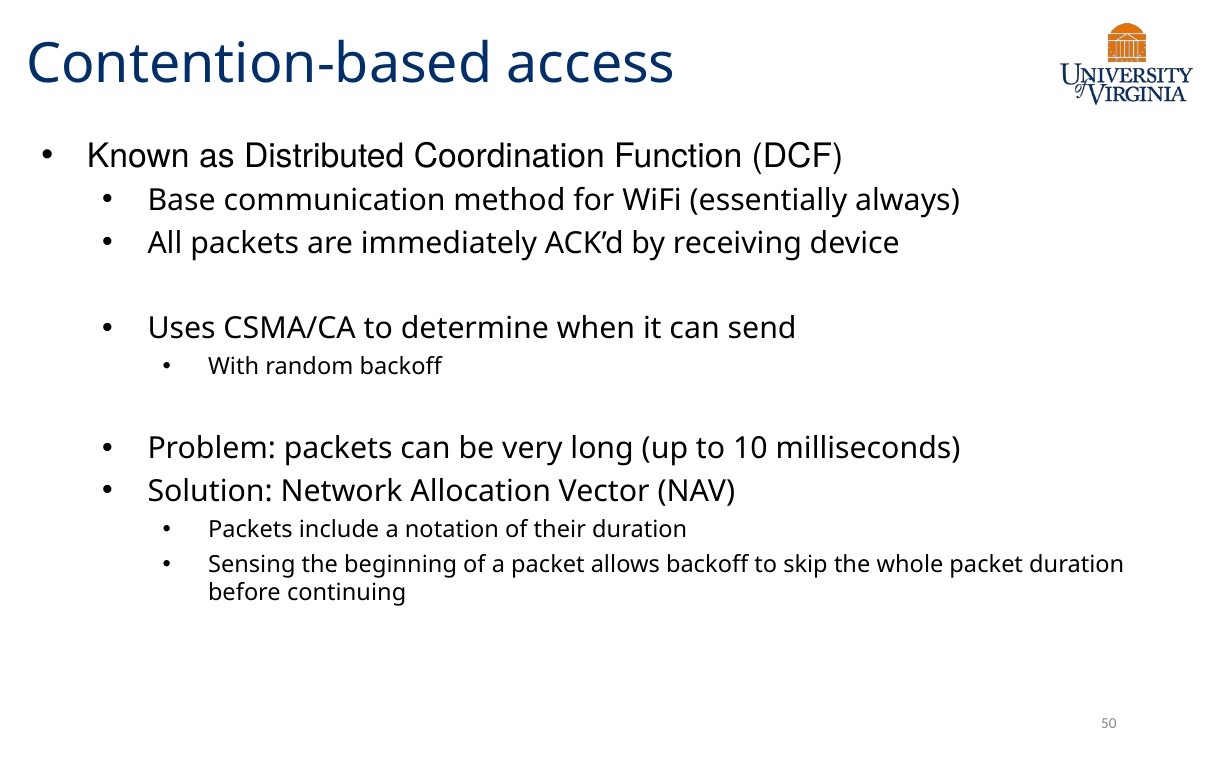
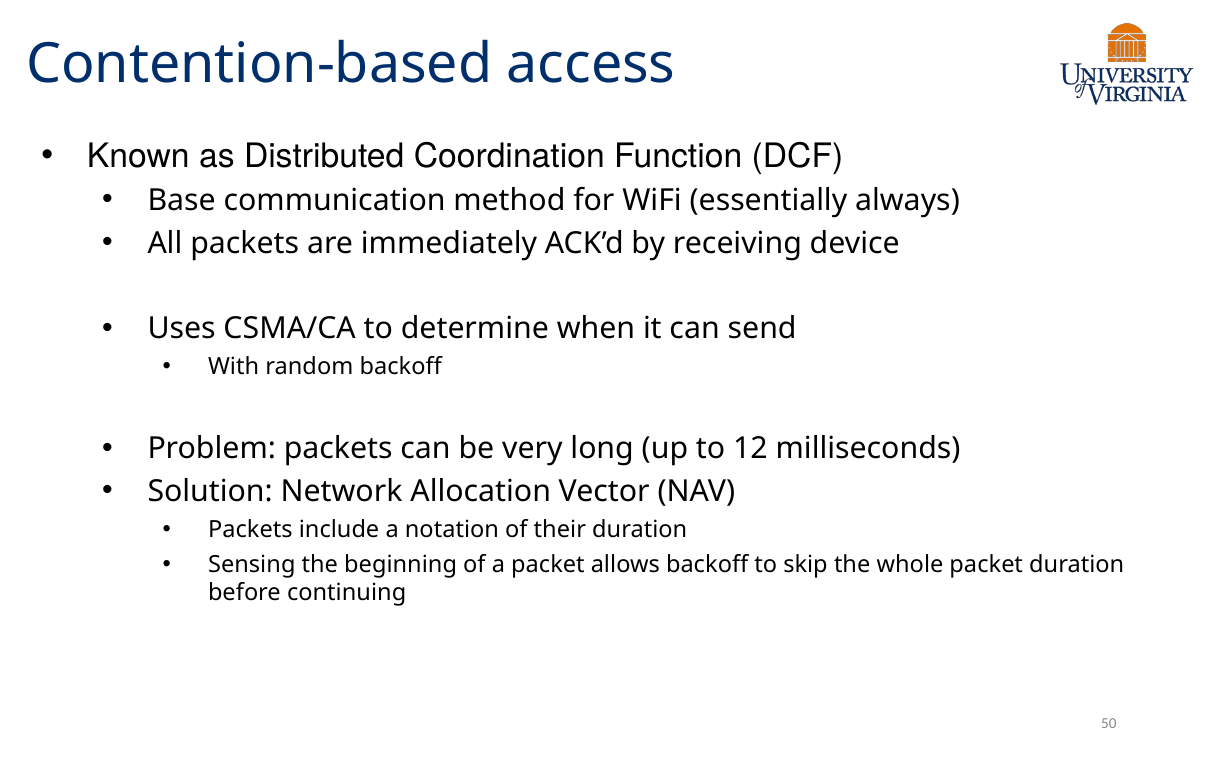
10: 10 -> 12 (750, 449)
